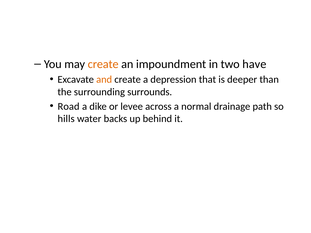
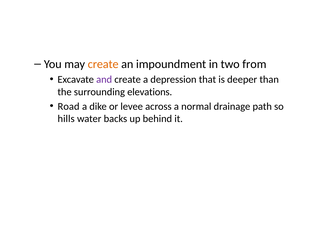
have: have -> from (254, 64)
and colour: orange -> purple (104, 80)
surrounds: surrounds -> elevations (150, 92)
